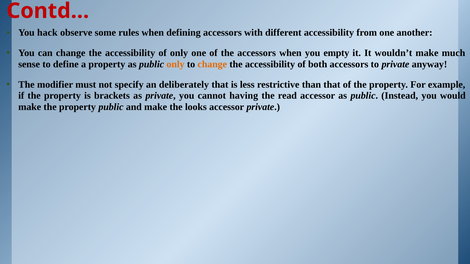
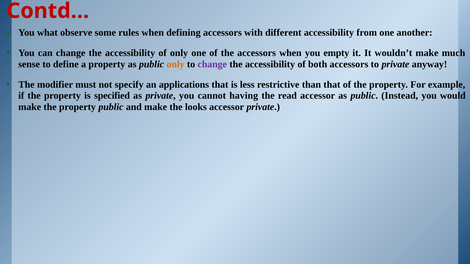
hack: hack -> what (47, 33)
change colour: orange -> purple (212, 64)
deliberately: deliberately -> applications (184, 85)
brackets: brackets -> specified (112, 96)
